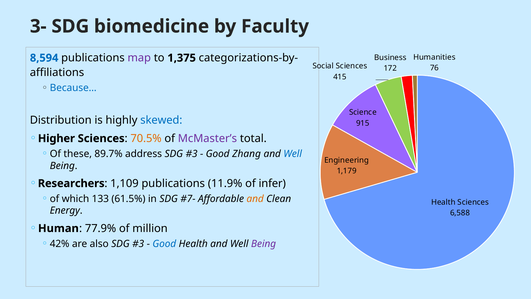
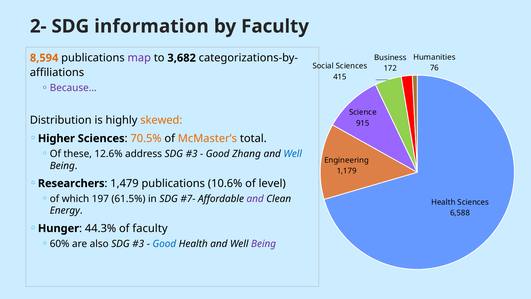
3-: 3- -> 2- (38, 26)
biomedicine: biomedicine -> information (151, 26)
8,594 colour: blue -> orange (44, 58)
1,375: 1,375 -> 3,682 (182, 58)
Because… colour: blue -> purple (73, 88)
skewed colour: blue -> orange (161, 120)
McMaster’s colour: purple -> orange (207, 138)
89.7%: 89.7% -> 12.6% (109, 154)
1,109: 1,109 -> 1,479 (124, 183)
11.9%: 11.9% -> 10.6% (225, 183)
infer: infer -> level (272, 183)
133: 133 -> 197 (100, 199)
and colour: orange -> purple (255, 199)
Human: Human -> Hunger (58, 228)
77.9%: 77.9% -> 44.3% (101, 228)
of million: million -> faculty (150, 228)
42%: 42% -> 60% (60, 243)
